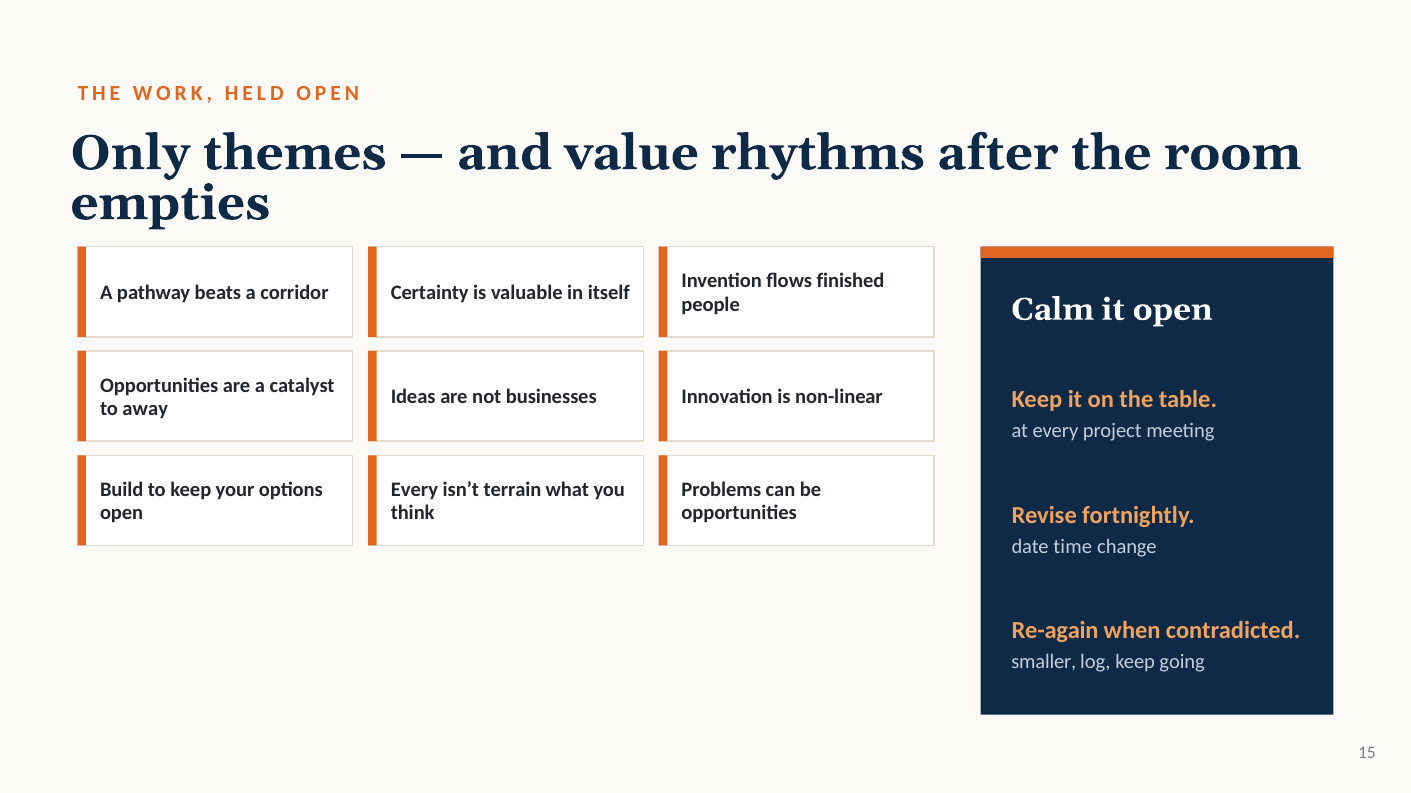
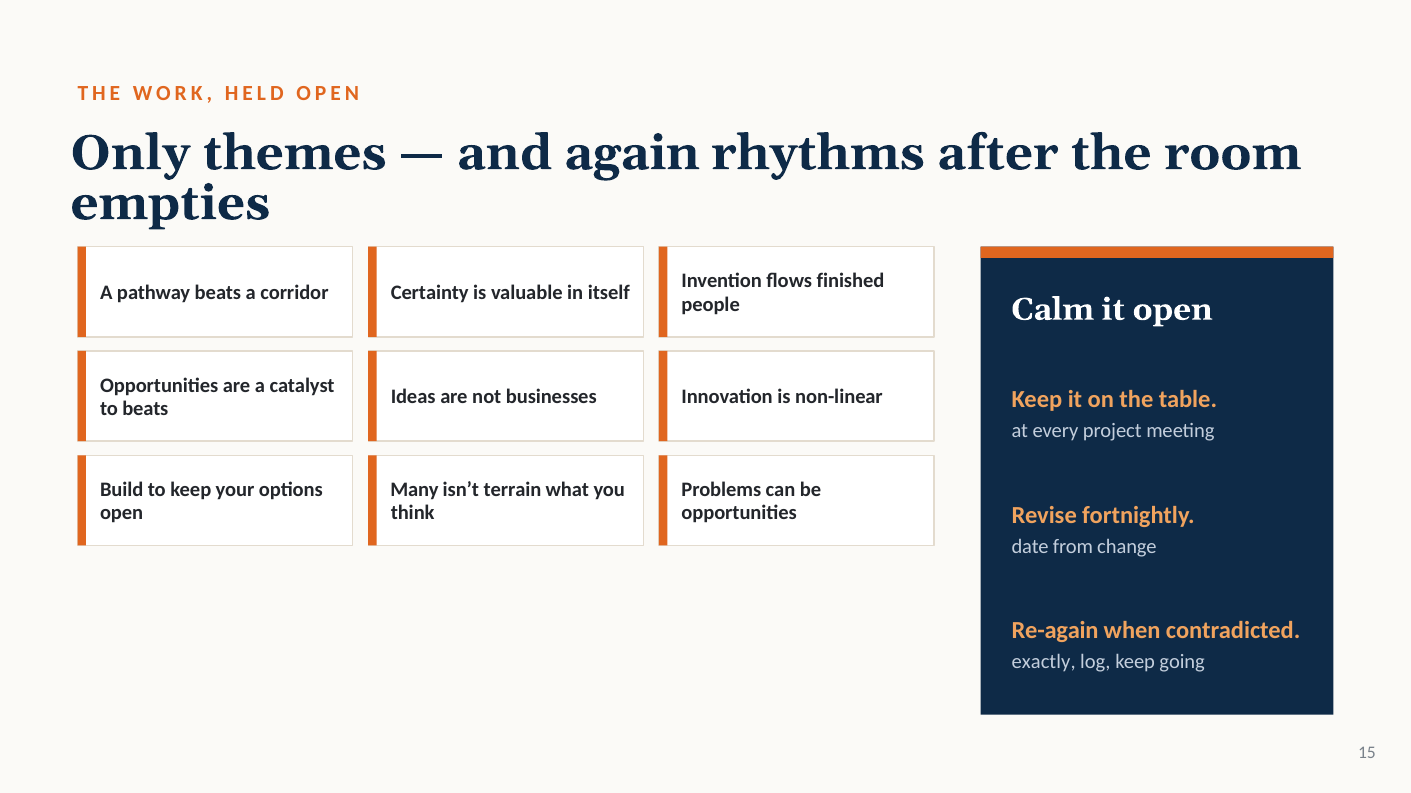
value: value -> again (632, 153)
to away: away -> beats (145, 409)
Every: Every -> Many (415, 490)
time: time -> from (1073, 547)
smaller: smaller -> exactly (1044, 663)
